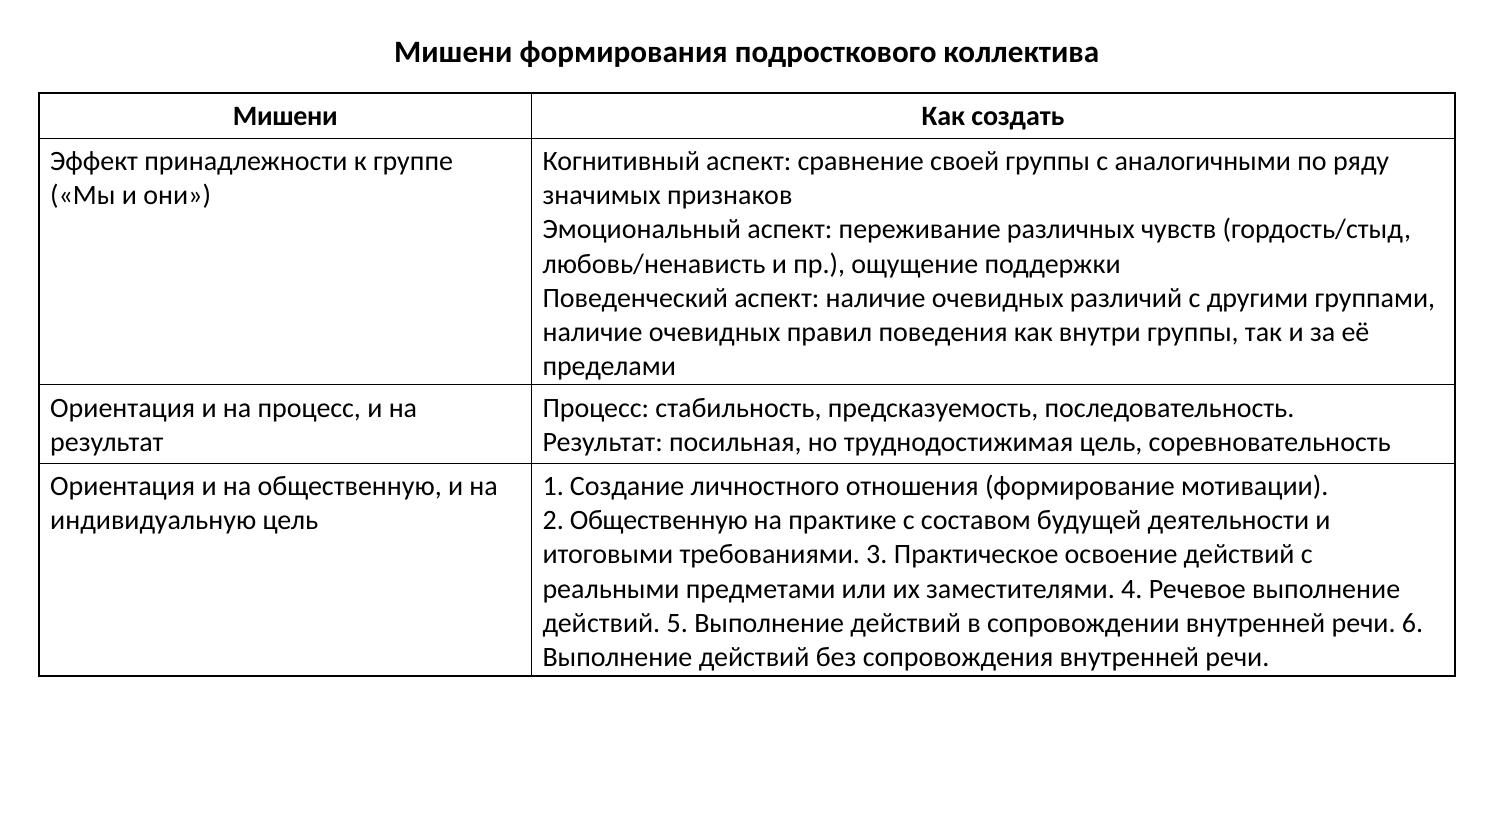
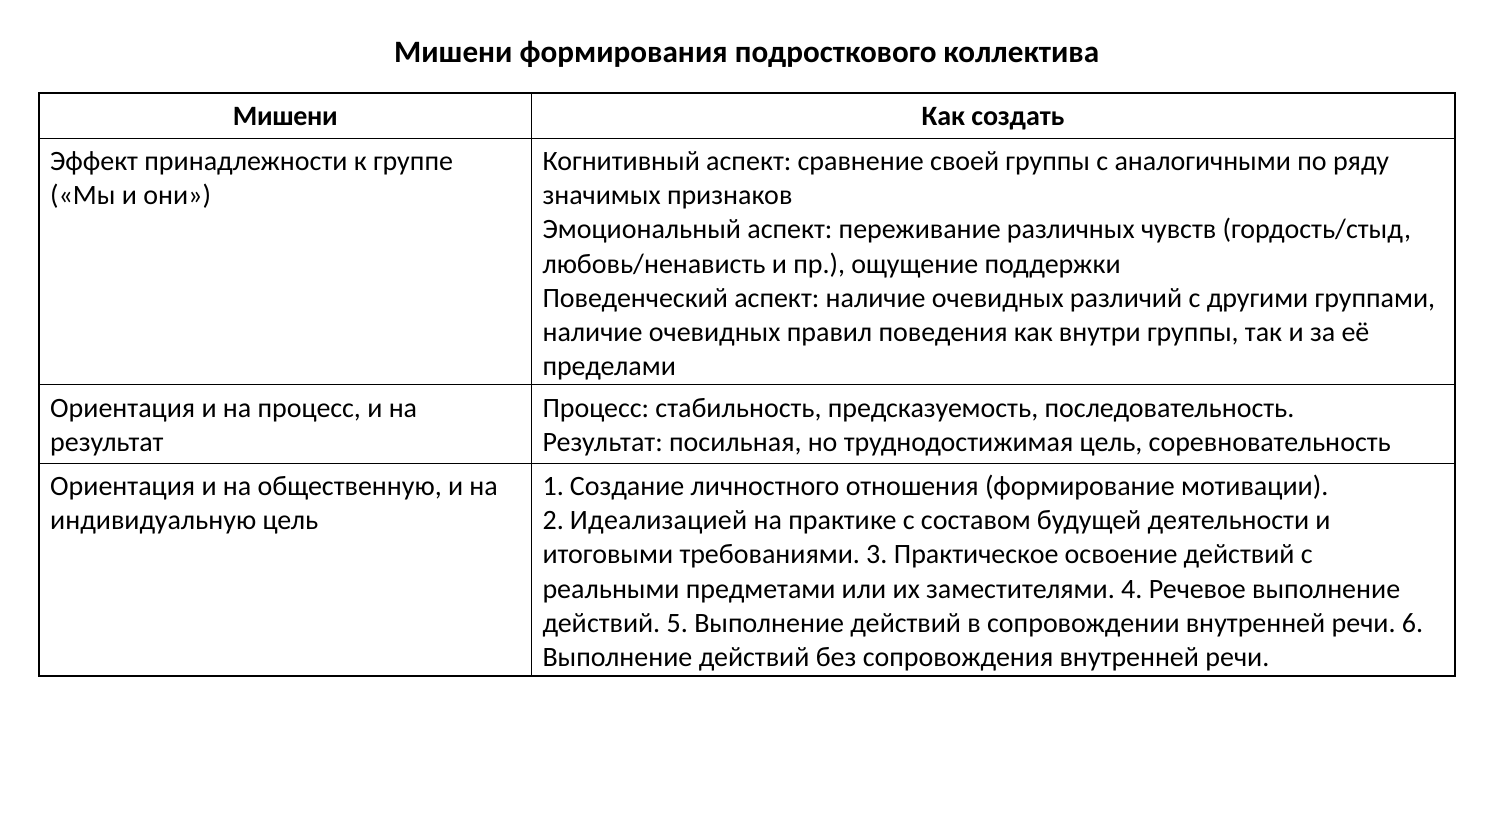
2 Общественную: Общественную -> Идеализацией (659, 521)
